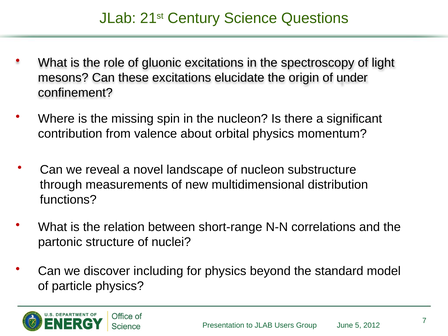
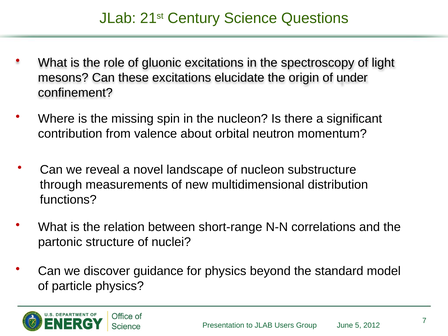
orbital physics: physics -> neutron (273, 134)
including: including -> guidance (158, 271)
